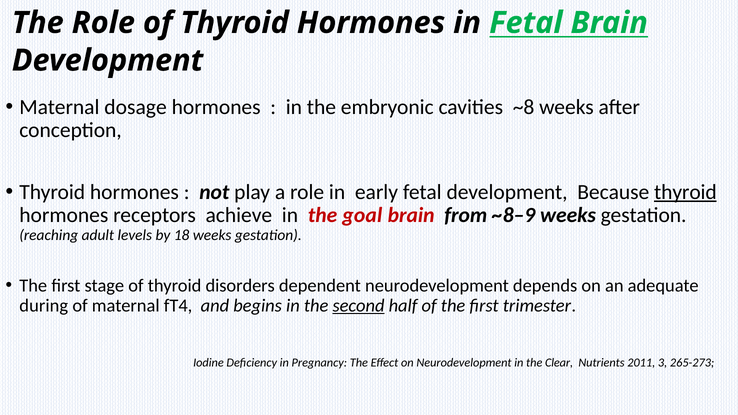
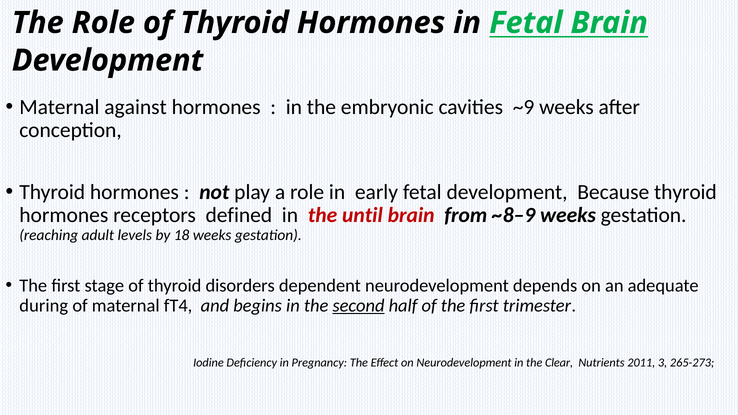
dosage: dosage -> against (136, 107)
~8: ~8 -> ~9 (524, 107)
thyroid underline: present -> none (685, 192)
achieve: achieve -> defined (239, 215)
goal: goal -> until (362, 215)
